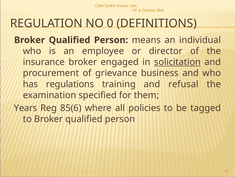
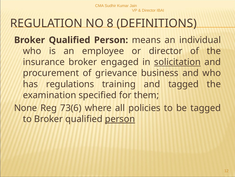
0: 0 -> 8 (110, 23)
and refusal: refusal -> tagged (183, 84)
Years: Years -> None (26, 108)
85(6: 85(6 -> 73(6 (71, 108)
person underline: none -> present (120, 119)
